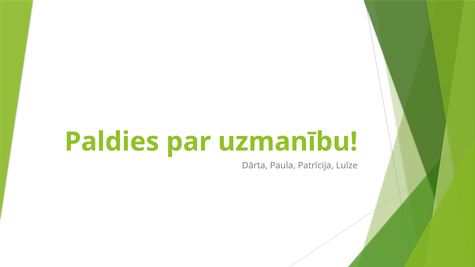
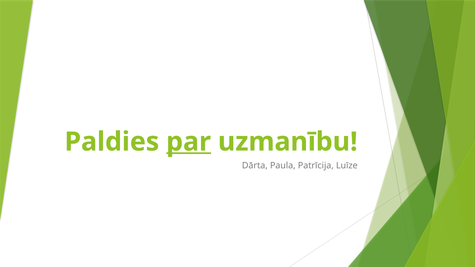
par underline: none -> present (189, 142)
